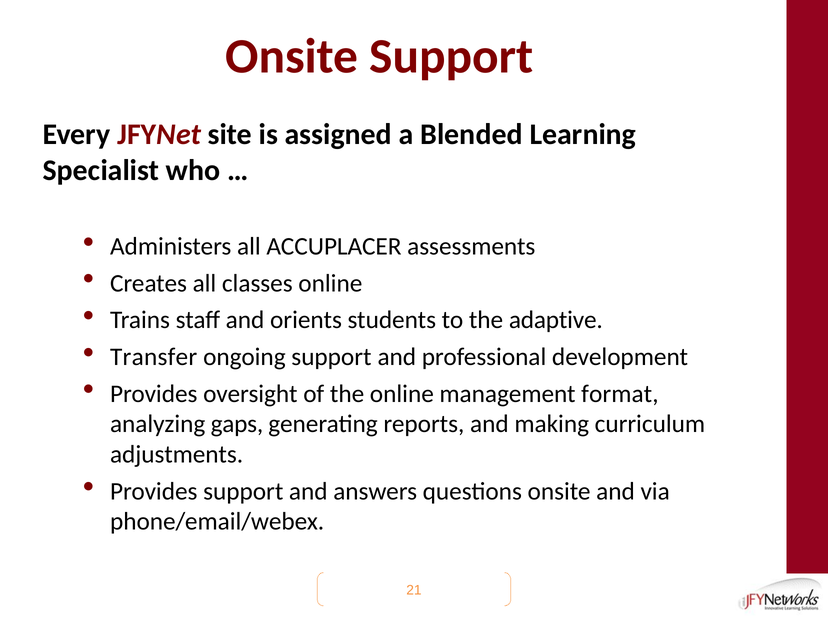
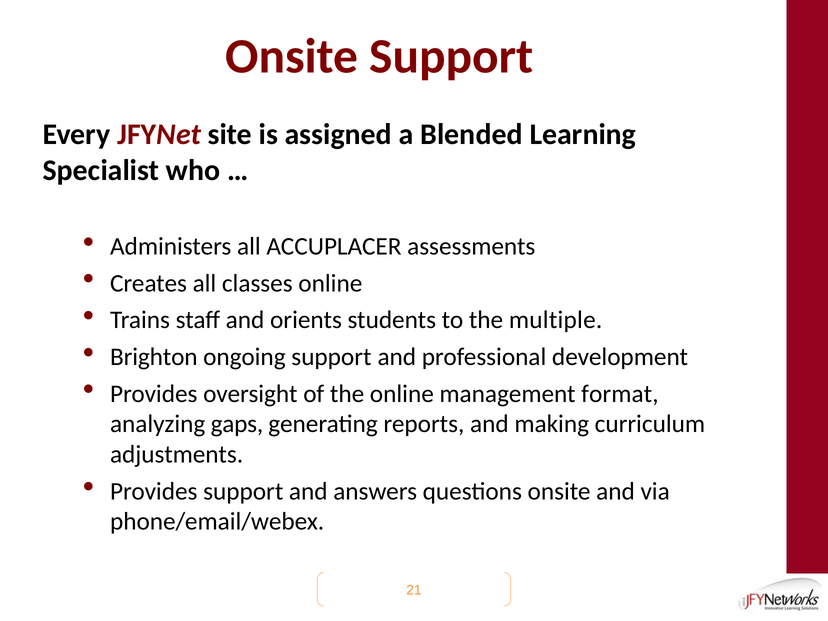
adaptive: adaptive -> multiple (556, 320)
Transfer: Transfer -> Brighton (154, 357)
